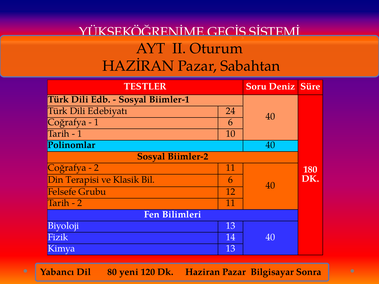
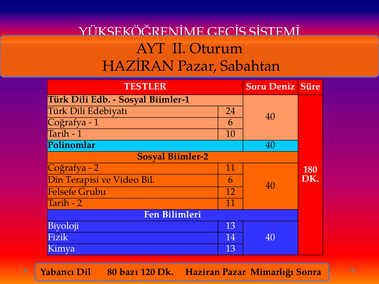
Klasik: Klasik -> Video (126, 180)
yeni: yeni -> bazı (129, 272)
Bilgisayar: Bilgisayar -> Mimarlığı (272, 272)
